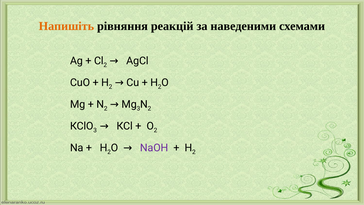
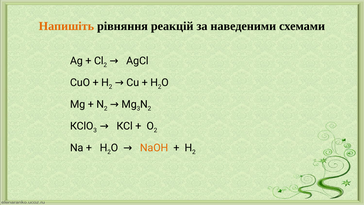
NaOH colour: purple -> orange (154, 148)
